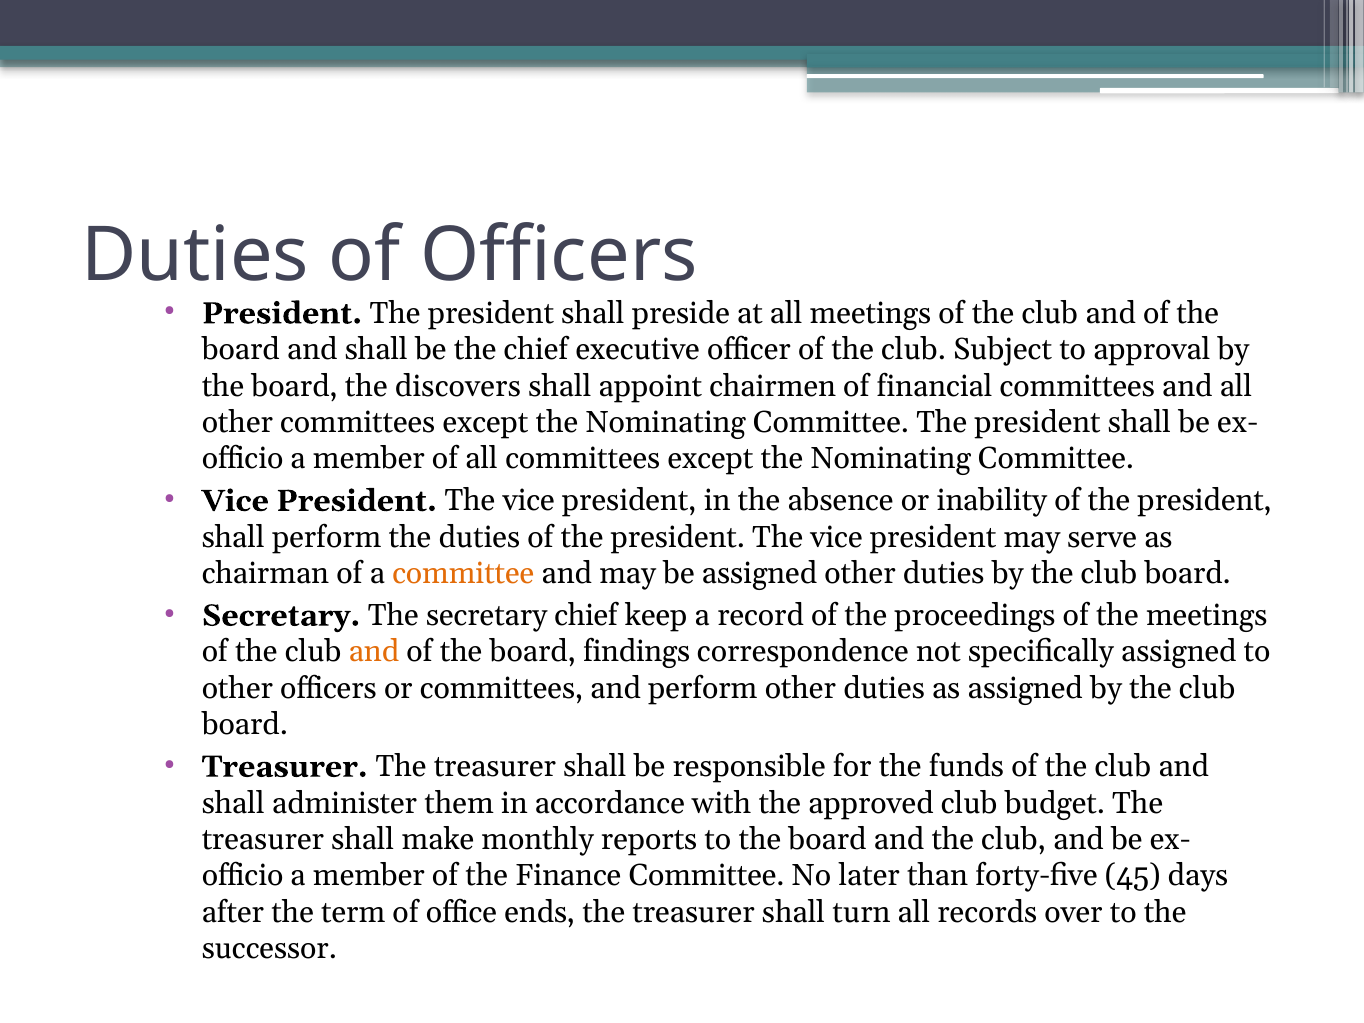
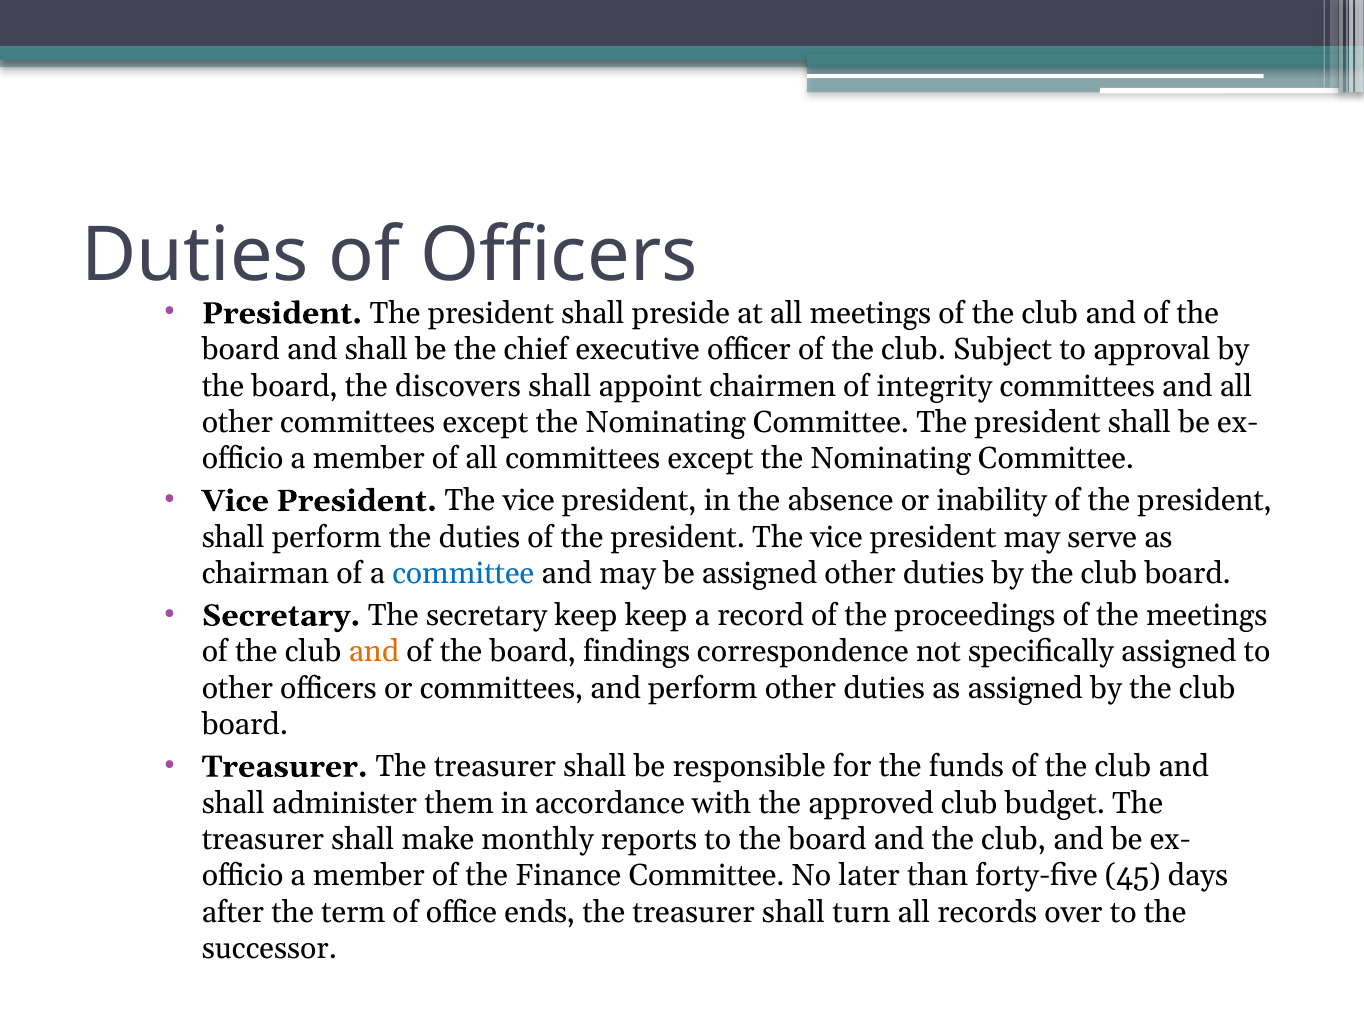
financial: financial -> integrity (934, 386)
committee colour: orange -> blue (463, 574)
secretary chief: chief -> keep (586, 616)
